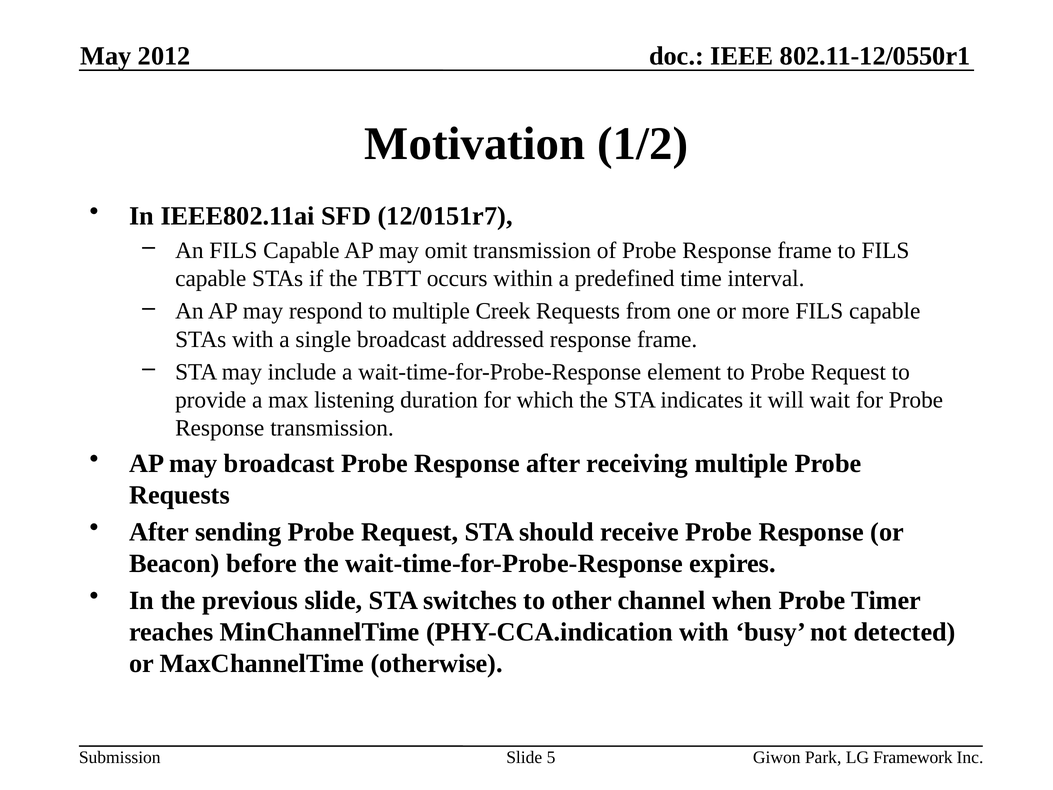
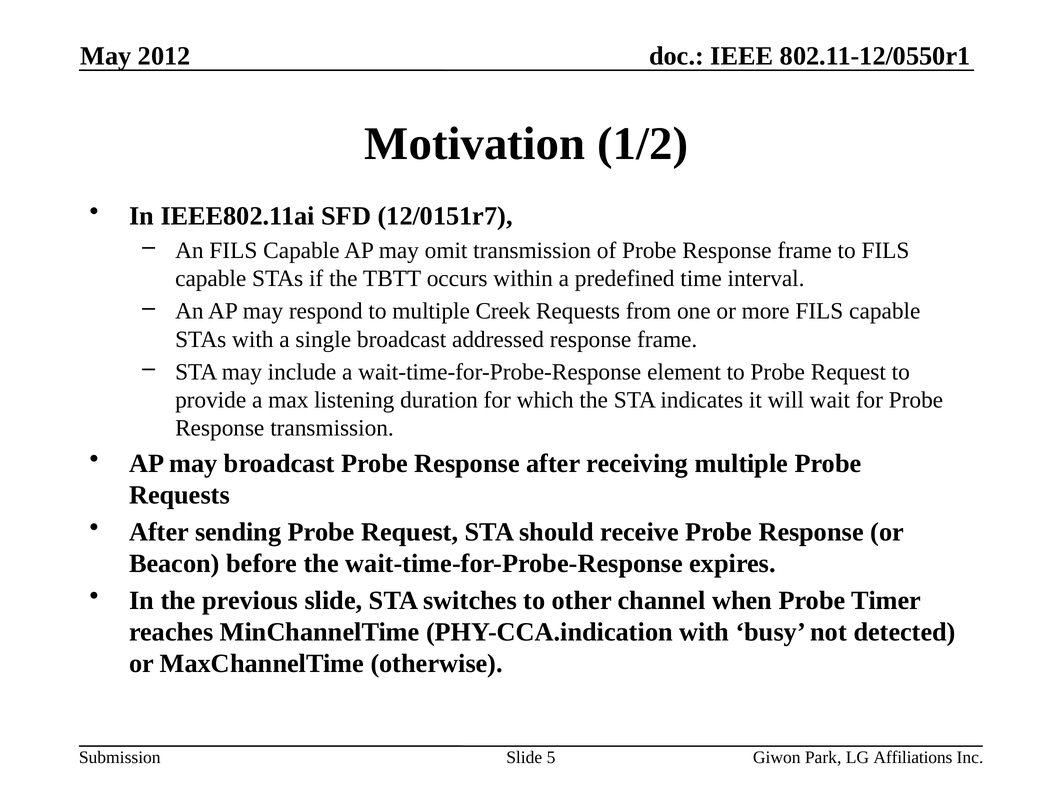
Framework: Framework -> Affiliations (913, 757)
